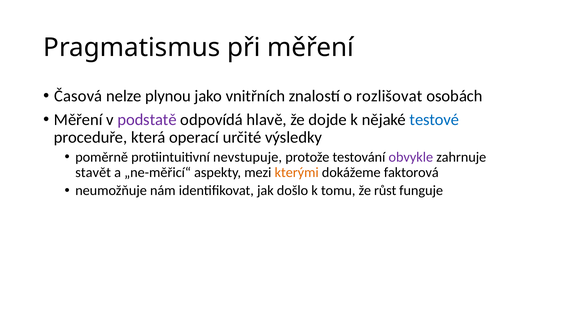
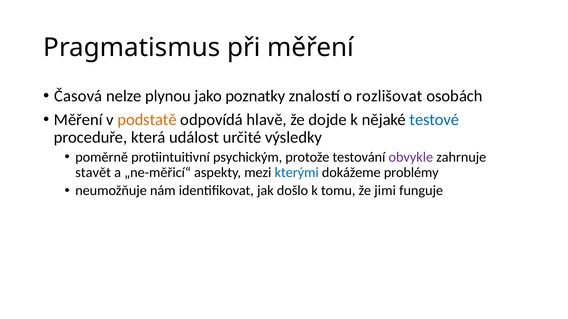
vnitřních: vnitřních -> poznatky (255, 96)
podstatě colour: purple -> orange (147, 120)
operací: operací -> událost (194, 138)
nevstupuje: nevstupuje -> psychickým (248, 157)
kterými colour: orange -> blue (297, 173)
faktorová: faktorová -> problémy (411, 173)
růst: růst -> jimi (385, 191)
